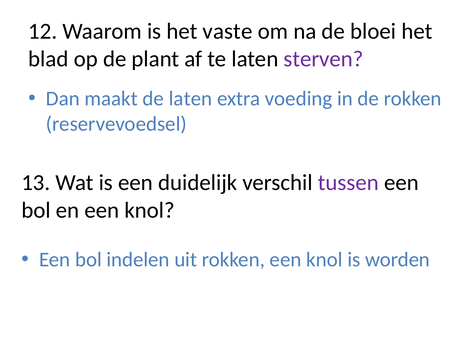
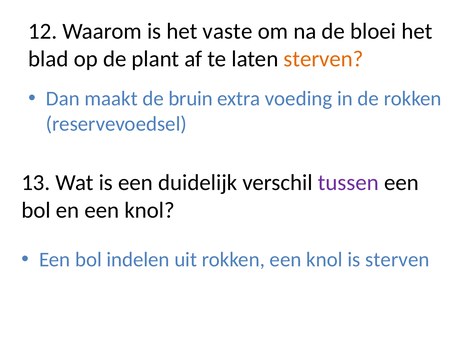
sterven colour: purple -> orange (324, 59)
de laten: laten -> bruin (191, 99)
is worden: worden -> sterven (397, 260)
